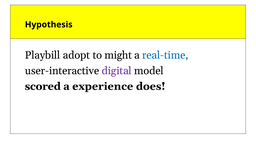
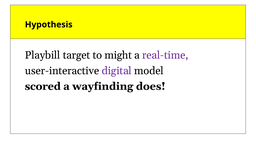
adopt: adopt -> target (76, 55)
real-time colour: blue -> purple (165, 55)
experience: experience -> wayfinding (103, 86)
